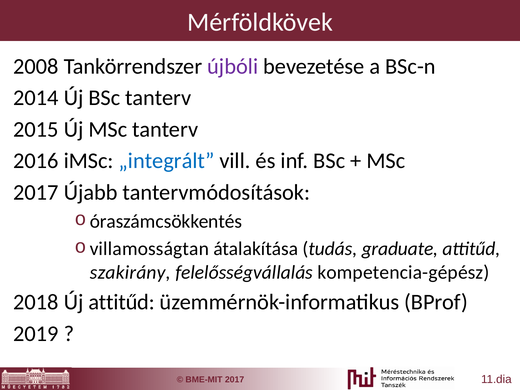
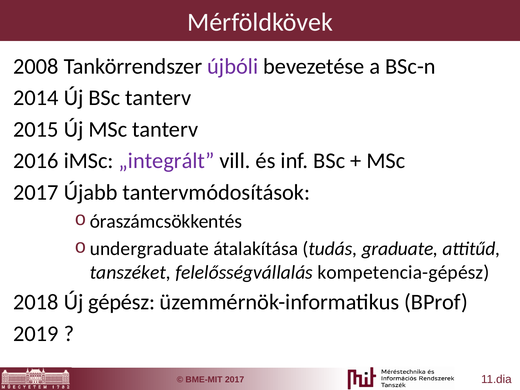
„integrált colour: blue -> purple (167, 161)
villamosságtan: villamosságtan -> undergraduate (149, 249)
szakirány: szakirány -> tanszéket (130, 272)
attitűd: attitűd -> gépész (122, 302)
